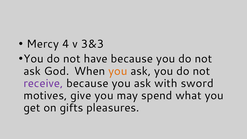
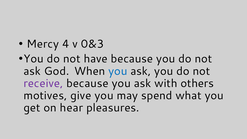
3&3: 3&3 -> 0&3 (93, 44)
you colour: orange -> blue (118, 71)
sword: sword -> others (197, 83)
gifts: gifts -> hear (71, 108)
